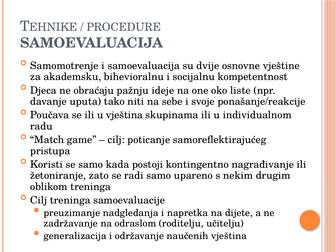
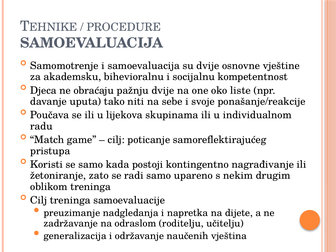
pažnju ideje: ideje -> dvije (163, 90)
u vještina: vještina -> lijekova (124, 115)
